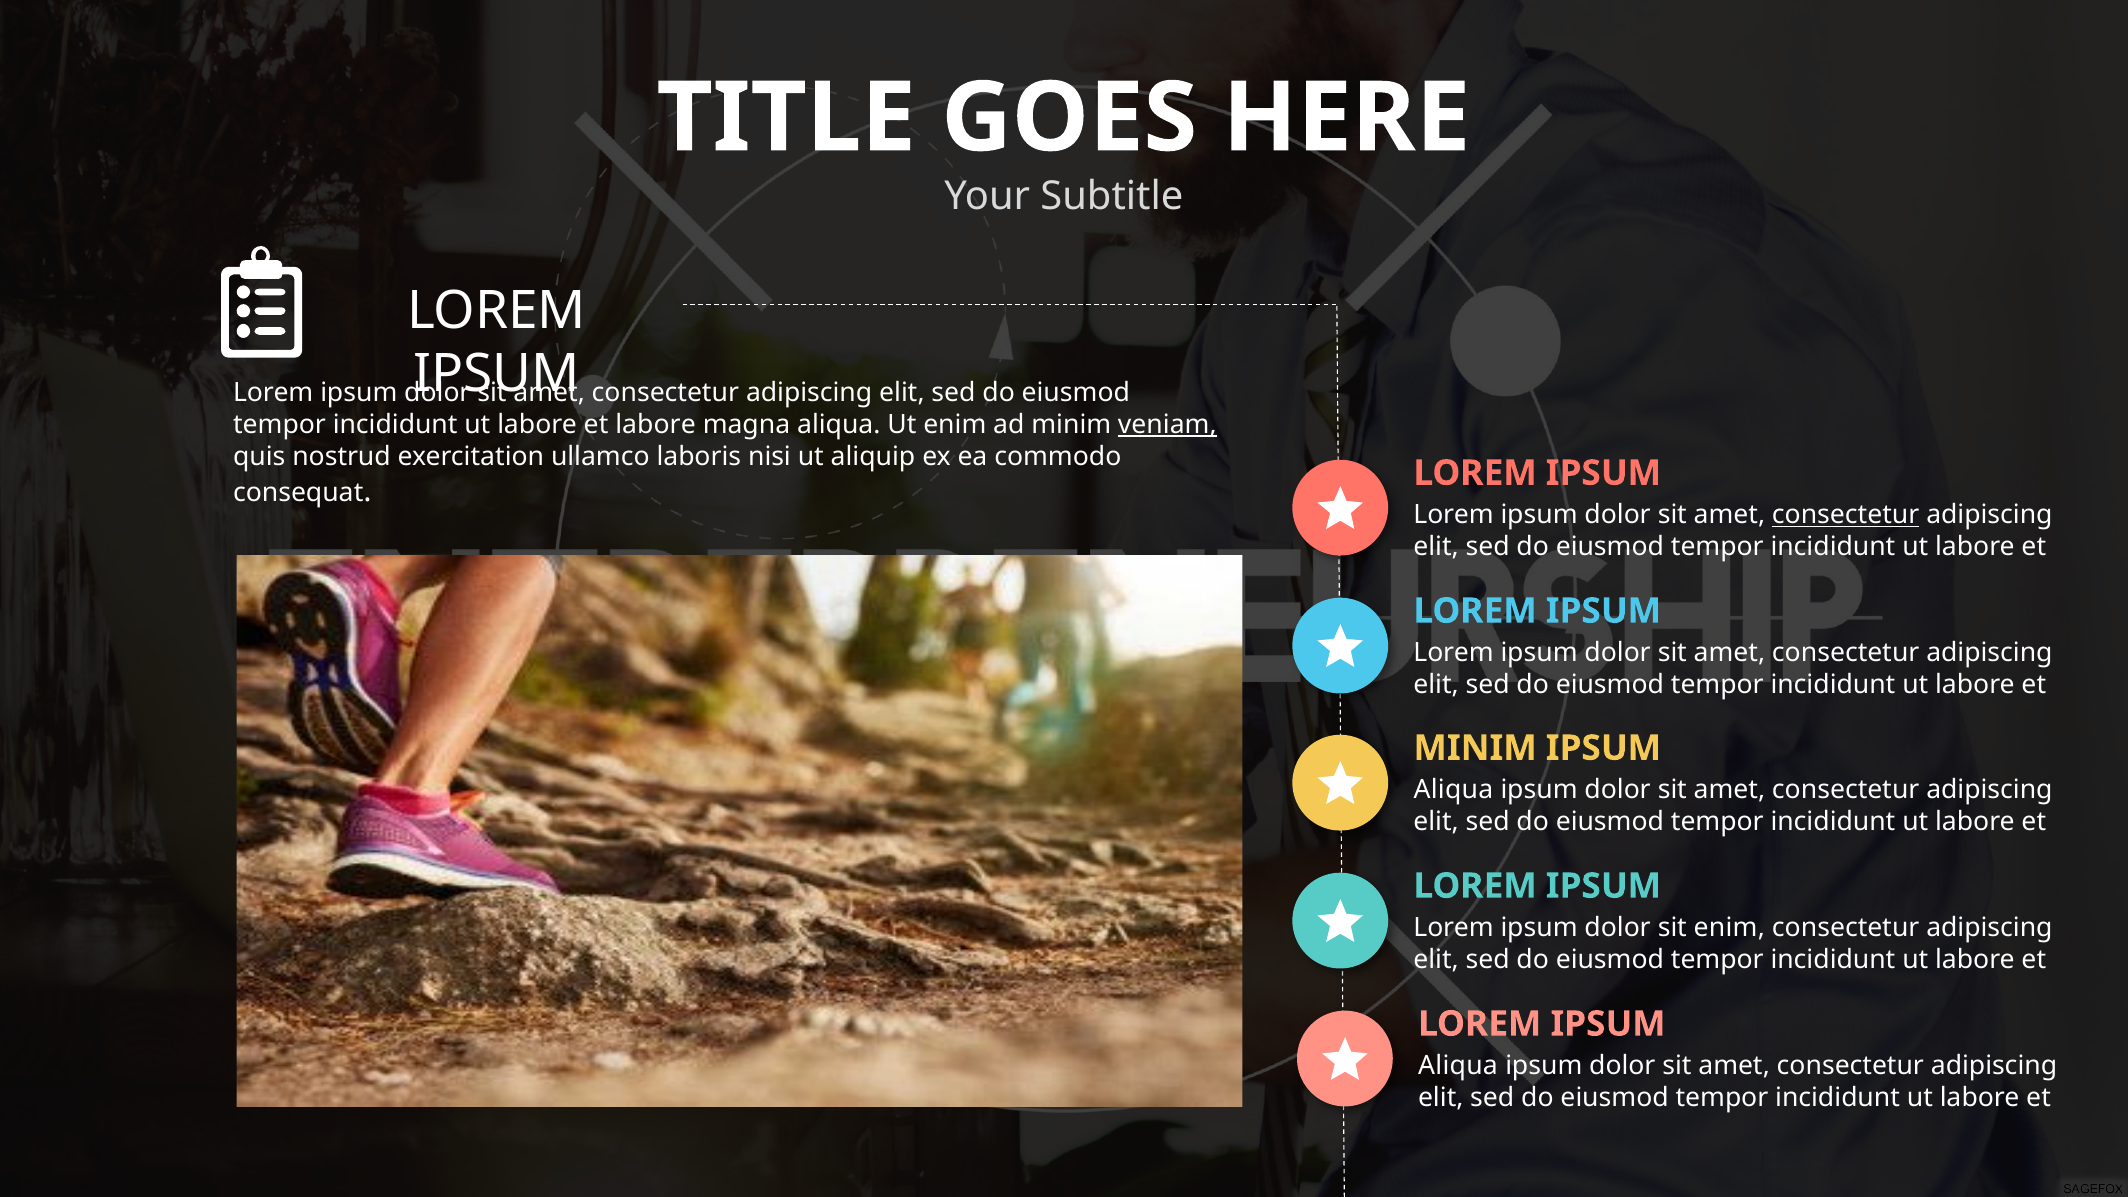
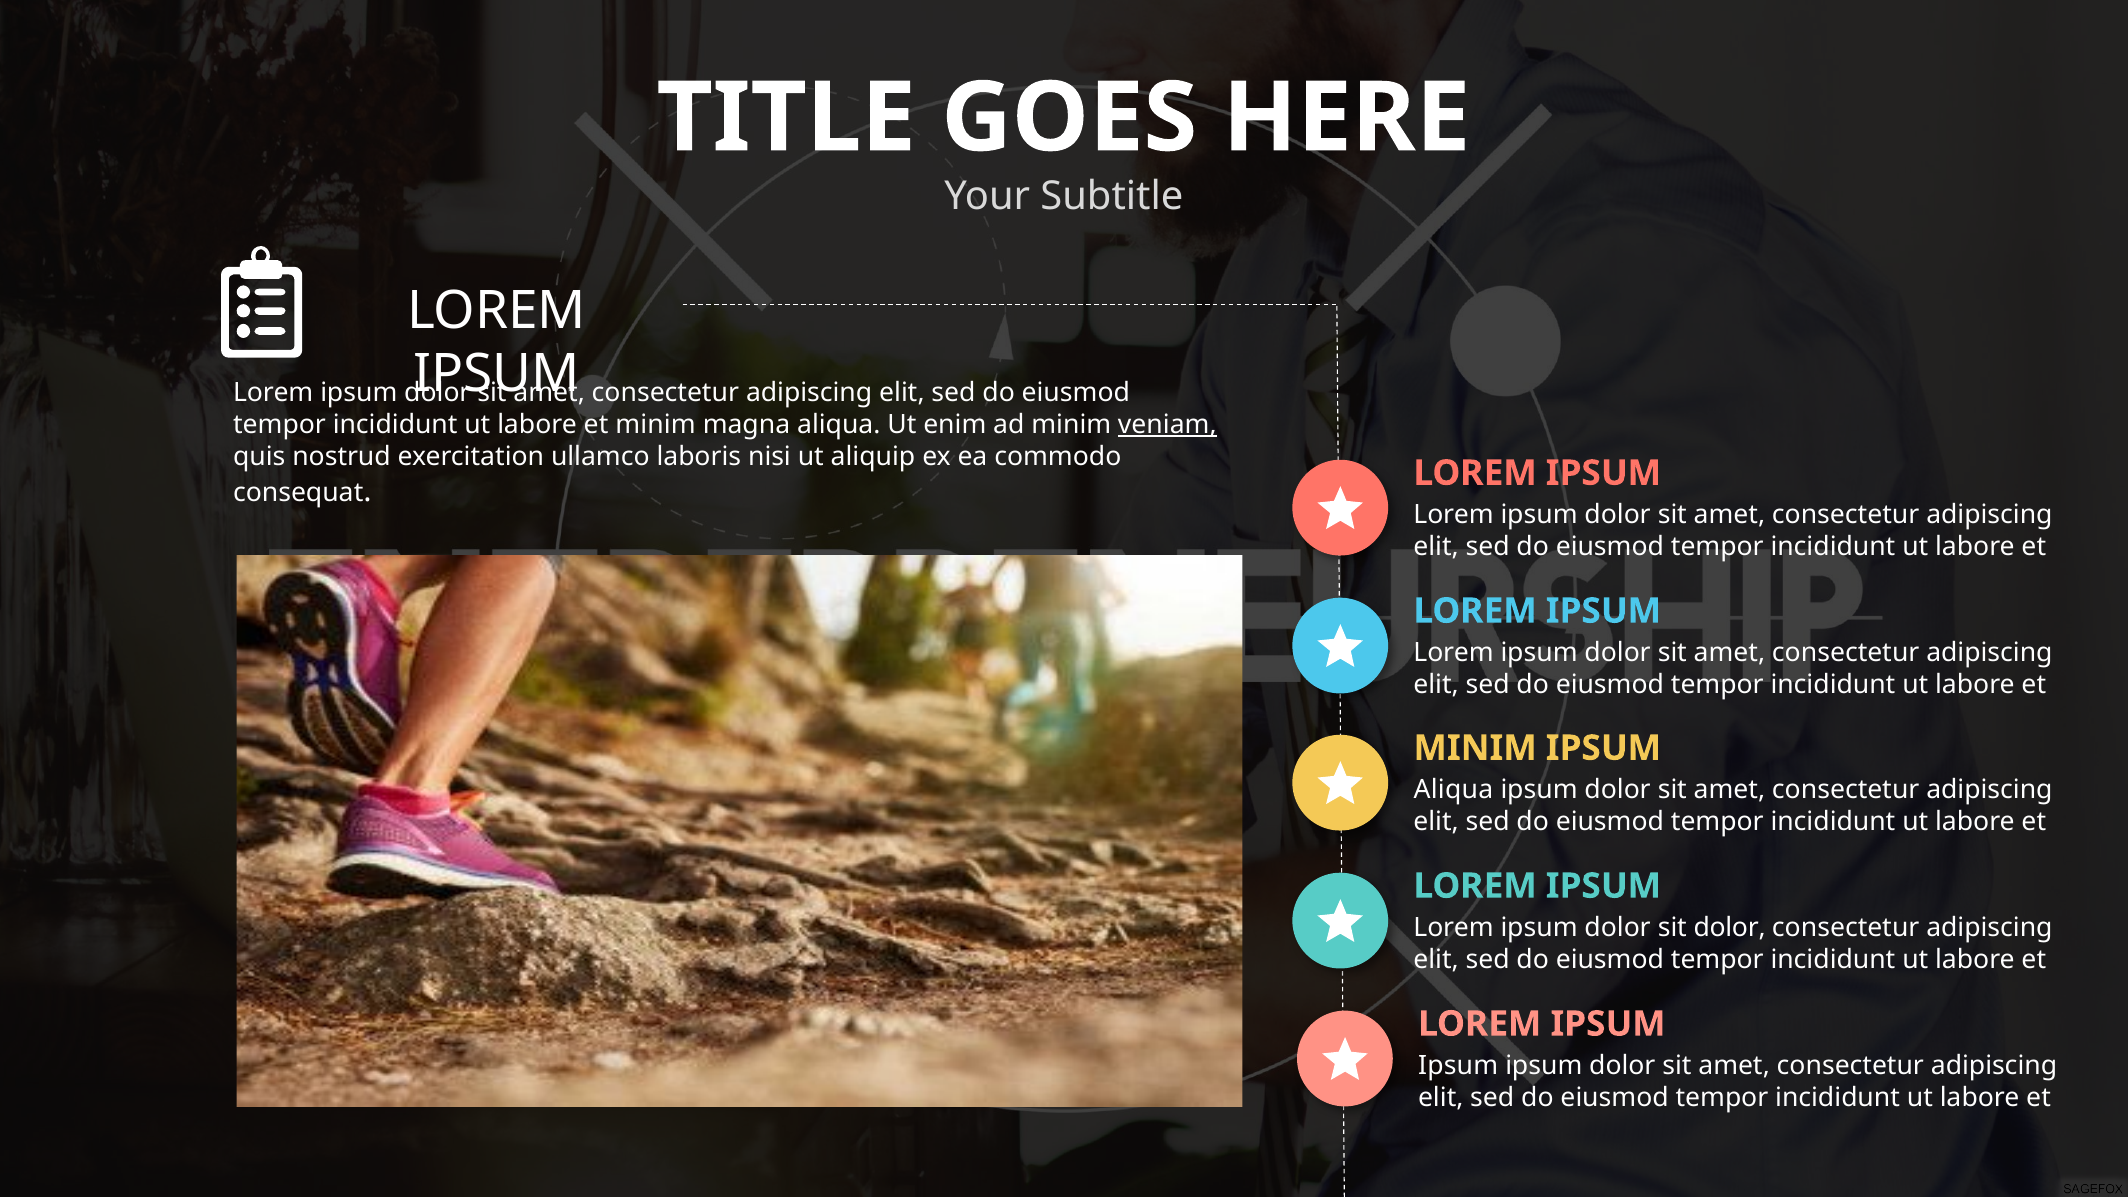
labore: labore -> minim (656, 425)
consectetur underline: present -> none (1846, 515)
sit enim: enim -> dolor (1730, 928)
Aliqua: Aliqua -> Ipsum (1458, 1066)
